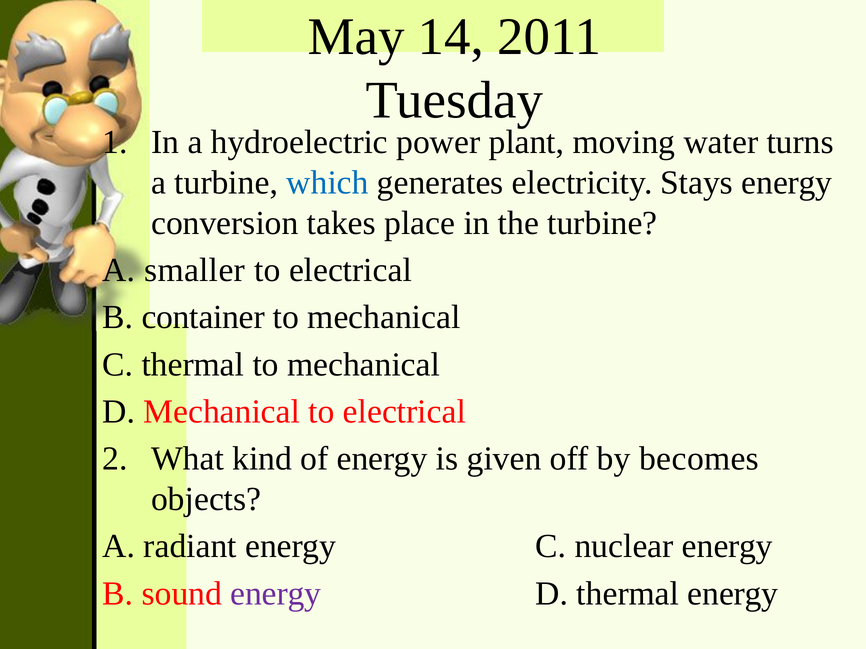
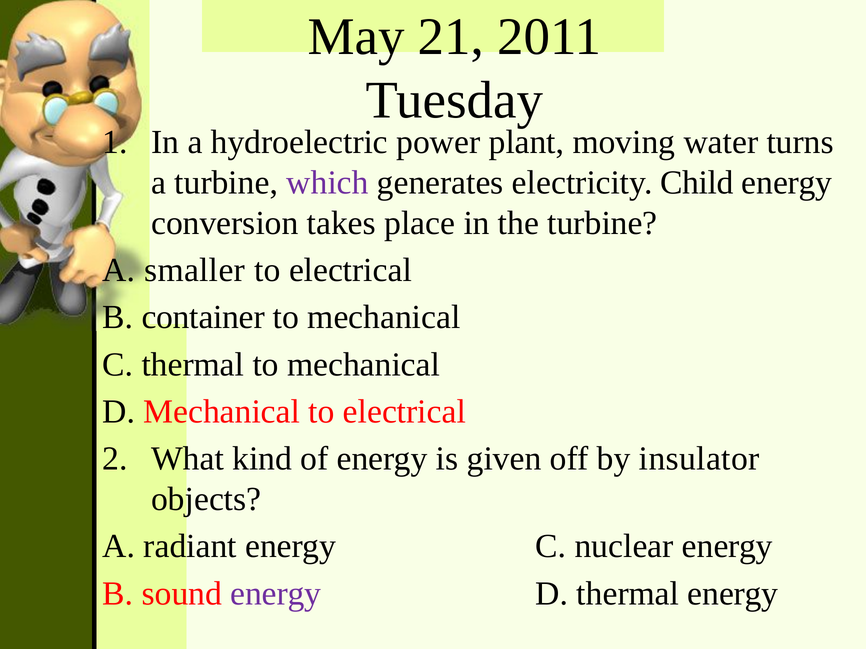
14: 14 -> 21 (451, 37)
which colour: blue -> purple (327, 183)
Stays: Stays -> Child (697, 183)
becomes: becomes -> insulator (699, 459)
